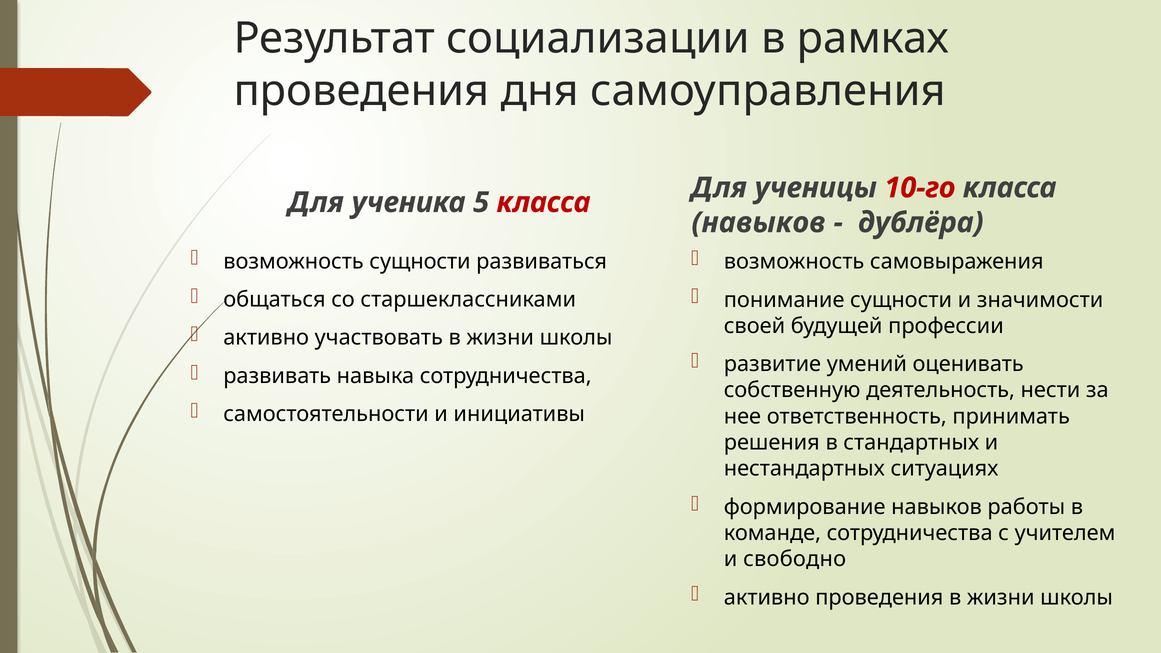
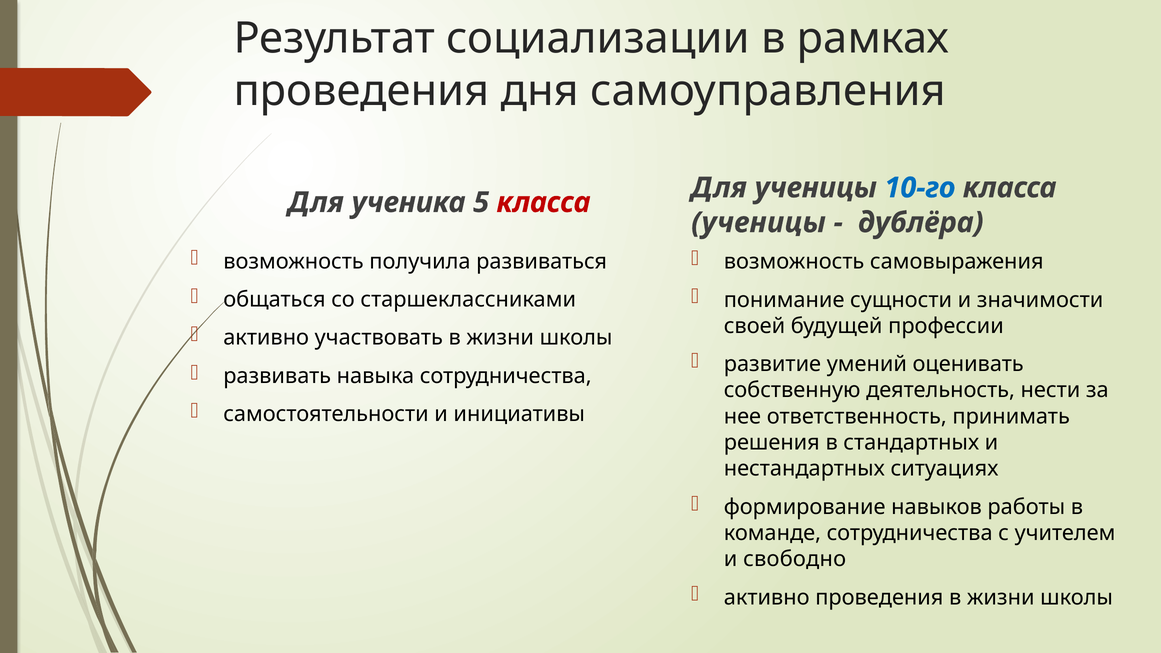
10-го colour: red -> blue (920, 188)
навыков: навыков -> ученицы (758, 223)
возможность сущности: сущности -> получила (420, 261)
